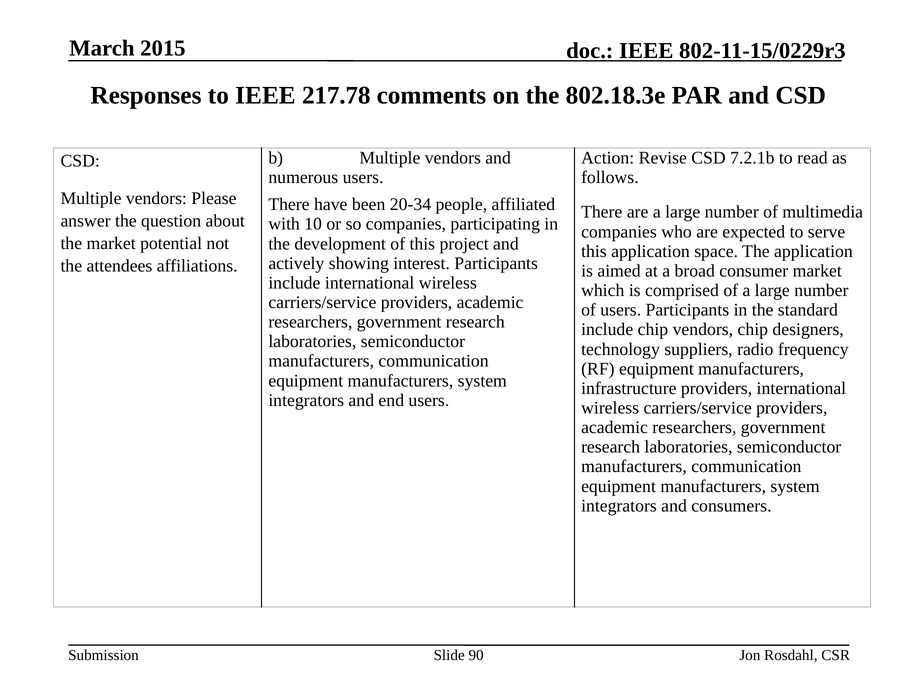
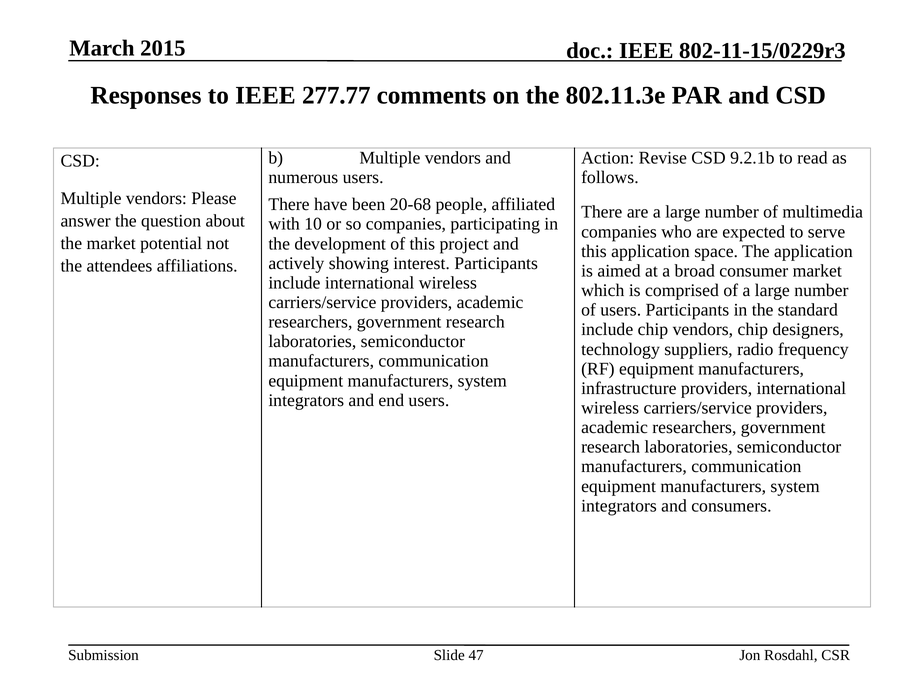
217.78: 217.78 -> 277.77 (336, 95)
802.18.3e: 802.18.3e -> 802.11.3e (616, 95)
7.2.1b: 7.2.1b -> 9.2.1b (752, 158)
20-34: 20-34 -> 20-68 (410, 204)
90: 90 -> 47 (476, 655)
